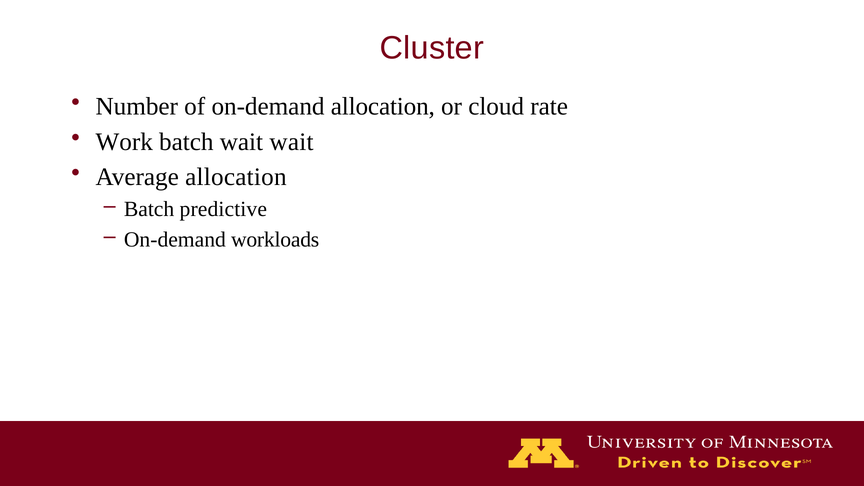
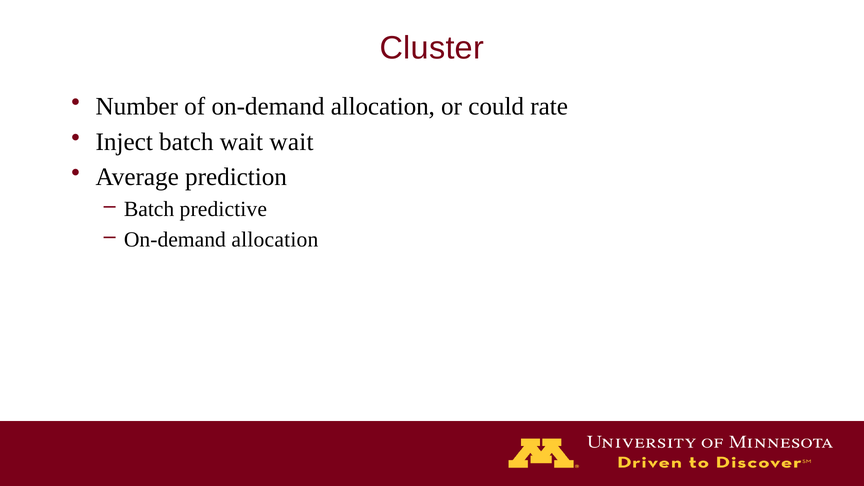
cloud: cloud -> could (496, 107)
Work: Work -> Inject (124, 142)
Average allocation: allocation -> prediction (236, 177)
workloads: workloads -> allocation (275, 240)
